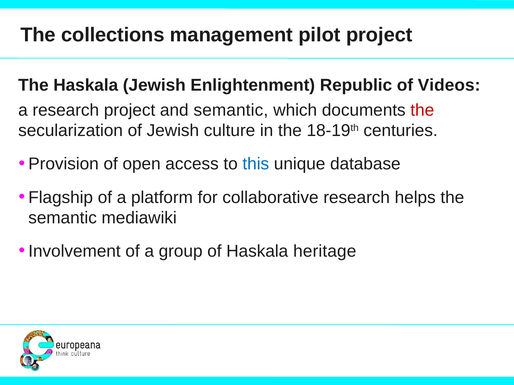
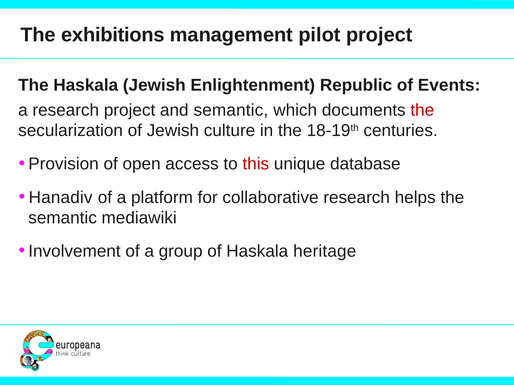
collections: collections -> exhibitions (113, 35)
Videos: Videos -> Events (449, 85)
this colour: blue -> red (256, 164)
Flagship: Flagship -> Hanadiv (61, 198)
